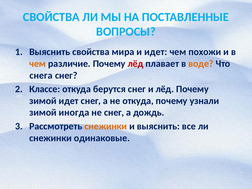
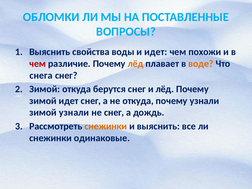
СВОЙСТВА: СВОЙСТВА -> ОБЛОМКИ (51, 17)
мира: мира -> воды (123, 52)
чем colour: orange -> red (38, 64)
лёд colour: red -> orange (135, 64)
Классе: Классе -> Зимой (45, 89)
зимой иногда: иногда -> узнали (74, 113)
